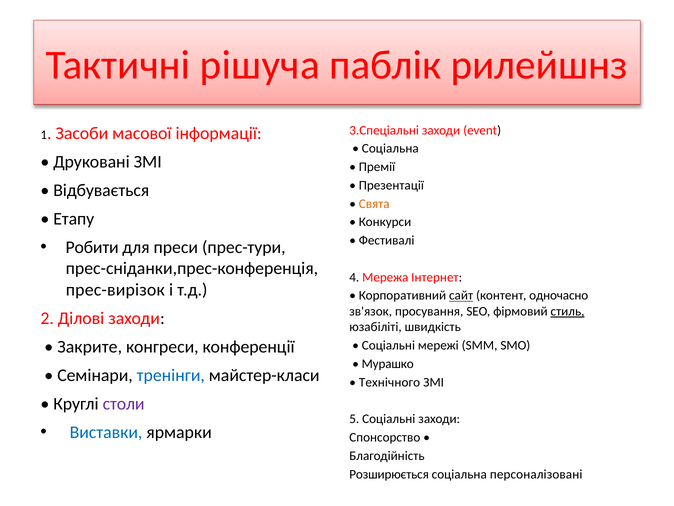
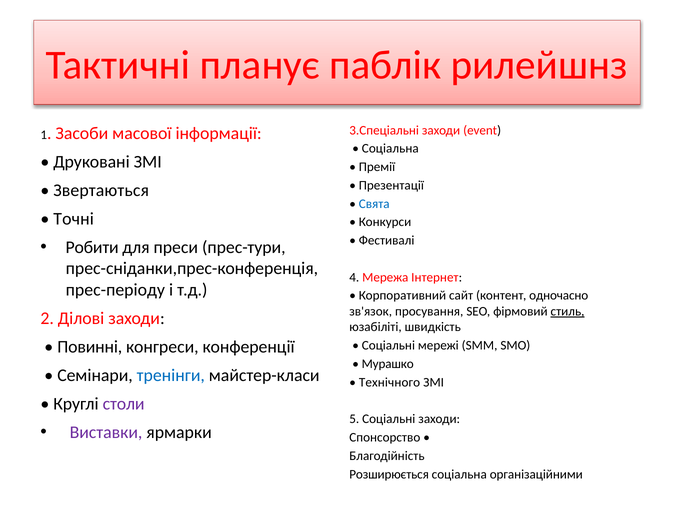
рішуча: рішуча -> планує (260, 65)
Відбувається: Відбувається -> Звертаються (101, 190)
Свята colour: orange -> blue (374, 204)
Етапу: Етапу -> Точні (74, 219)
прес-вирізок: прес-вирізок -> прес-періоду (115, 290)
сайт underline: present -> none (461, 295)
Закрите: Закрите -> Повинні (90, 347)
Виставки colour: blue -> purple (106, 432)
персоналізовані: персоналізовані -> організаційними (536, 474)
